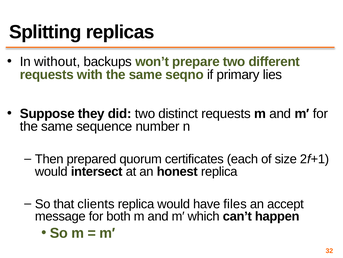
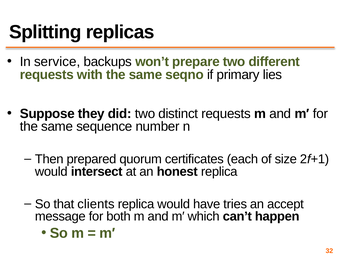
without: without -> service (57, 62)
files: files -> tries (235, 203)
